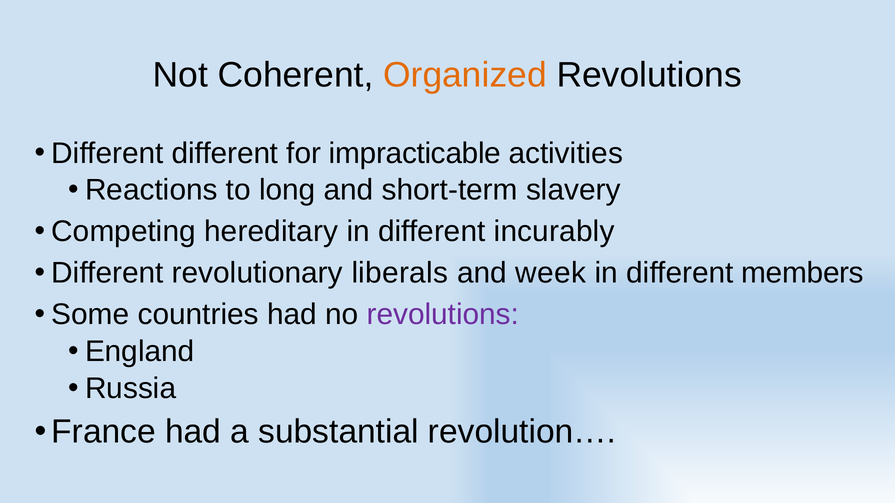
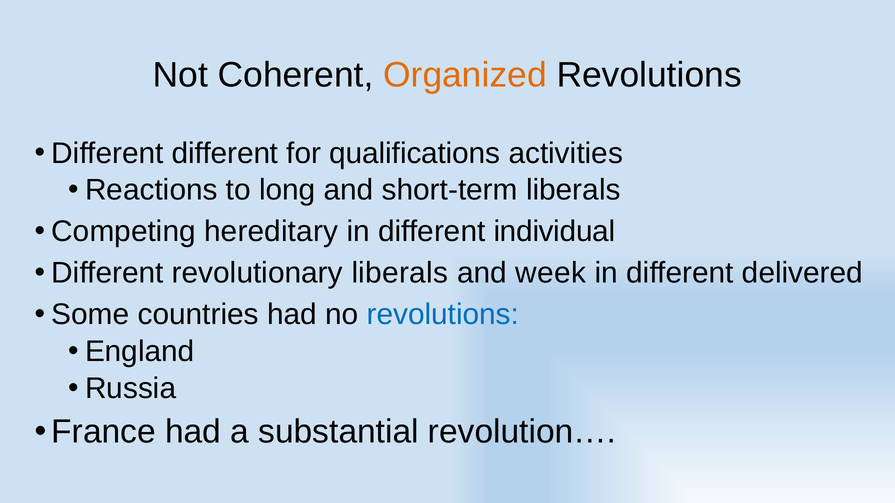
impracticable: impracticable -> qualifications (415, 153)
short-term slavery: slavery -> liberals (573, 190)
incurably: incurably -> individual (554, 232)
members: members -> delivered (802, 273)
revolutions colour: purple -> blue (443, 315)
